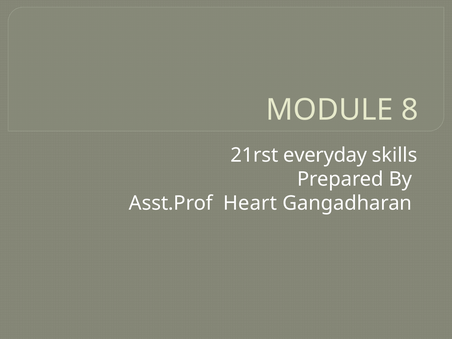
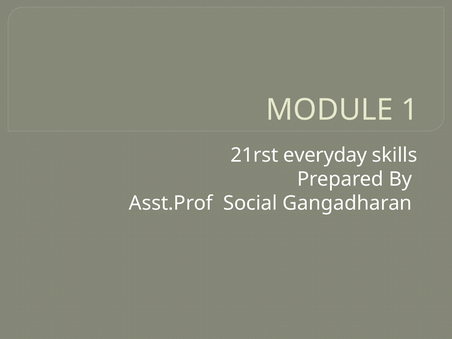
8: 8 -> 1 (410, 110)
Heart: Heart -> Social (250, 203)
